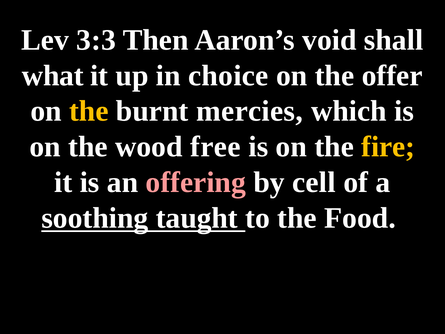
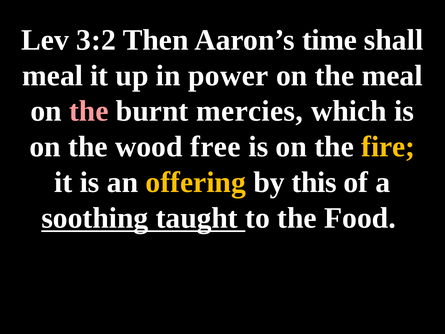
3:3: 3:3 -> 3:2 (96, 40)
void: void -> time (330, 40)
what: what -> meal (53, 76)
choice: choice -> power (228, 76)
the offer: offer -> meal (392, 76)
the colour: yellow -> pink (89, 111)
offering colour: pink -> yellow (196, 182)
cell: cell -> this (314, 182)
